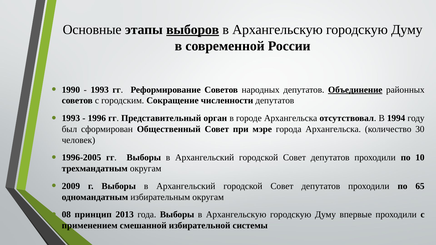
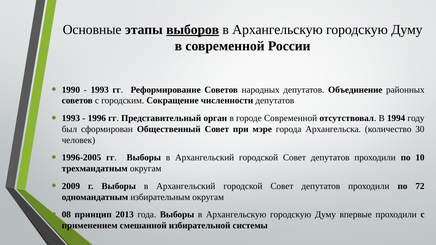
Объединение underline: present -> none (355, 90)
городе Архангельска: Архангельска -> Современной (291, 118)
65: 65 -> 72 (420, 186)
